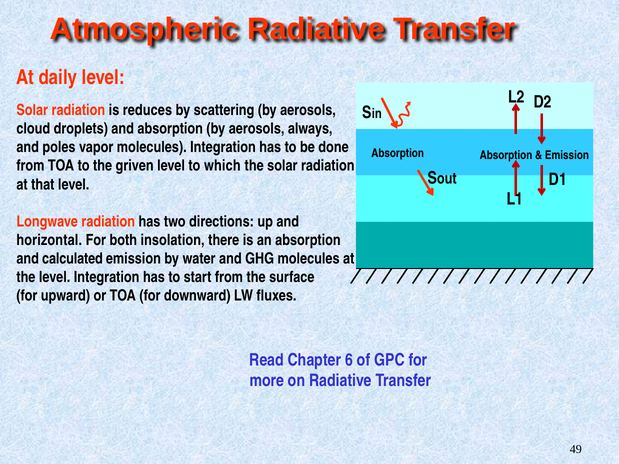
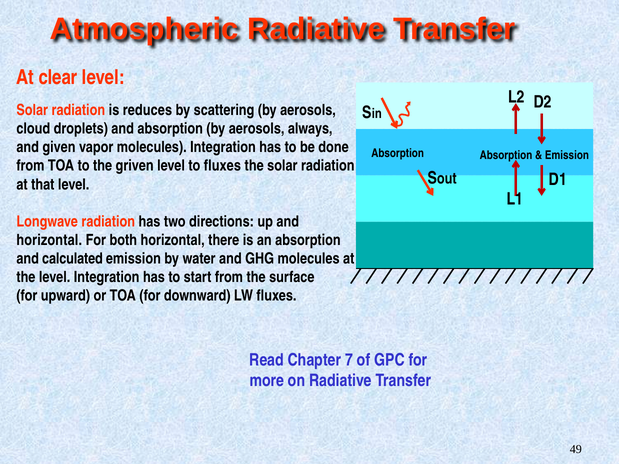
daily: daily -> clear (58, 78)
poles: poles -> given (59, 147)
to which: which -> fluxes (222, 166)
both insolation: insolation -> horizontal (173, 240)
6: 6 -> 7 (349, 360)
